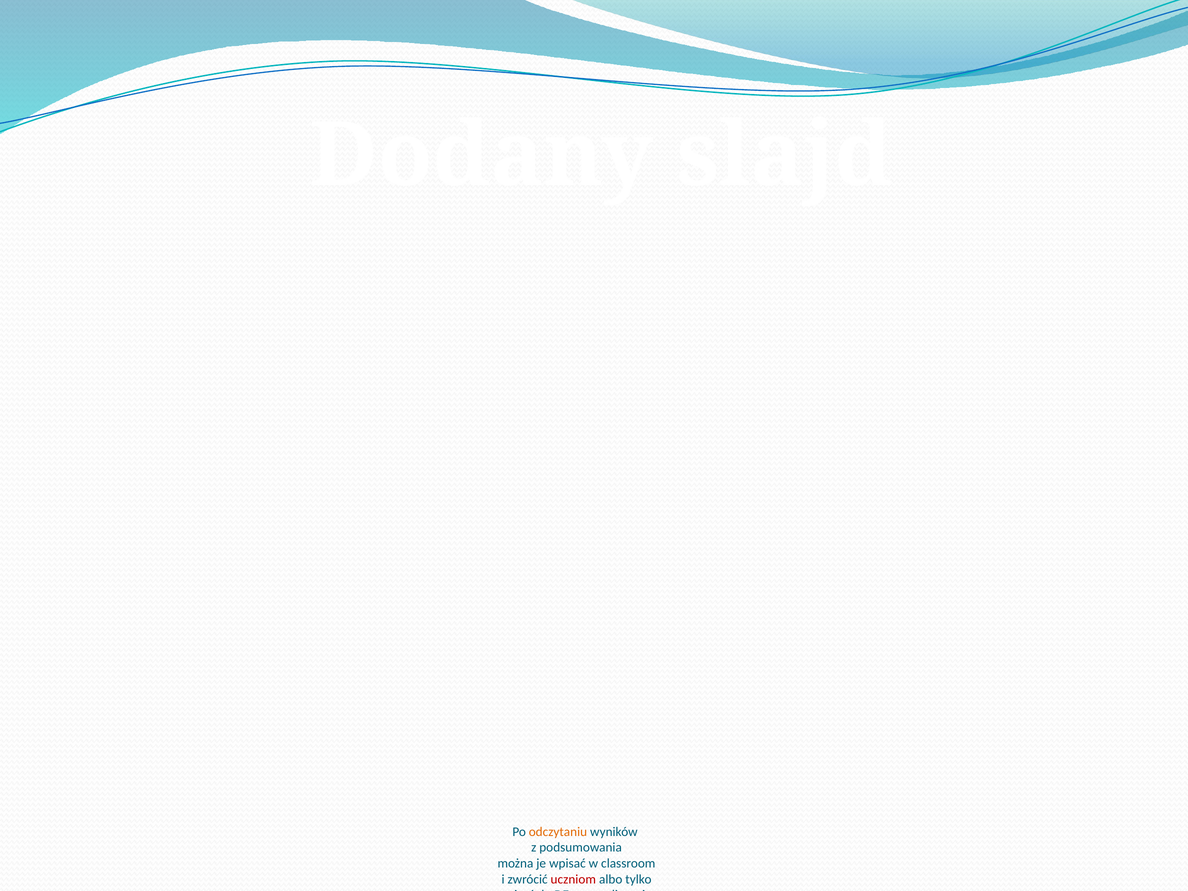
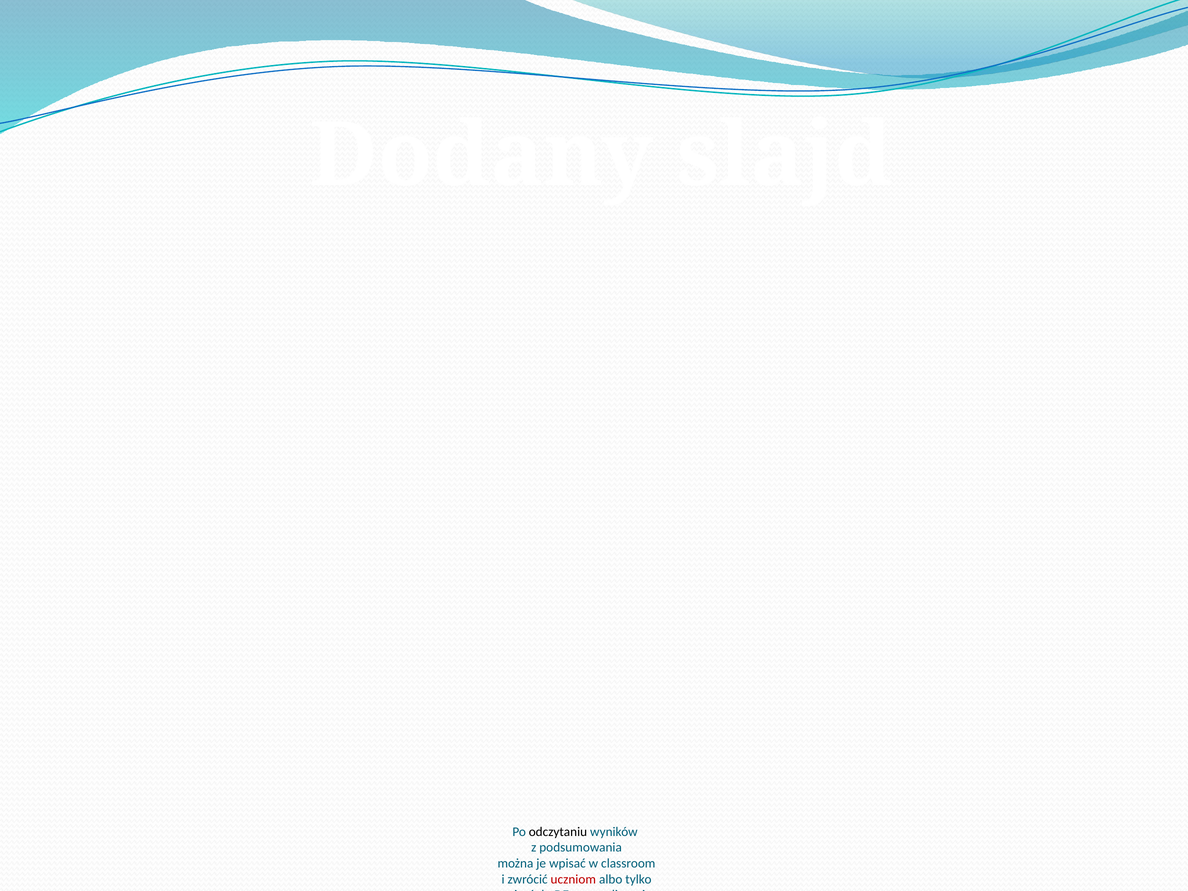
odczytaniu colour: orange -> black (558, 832)
